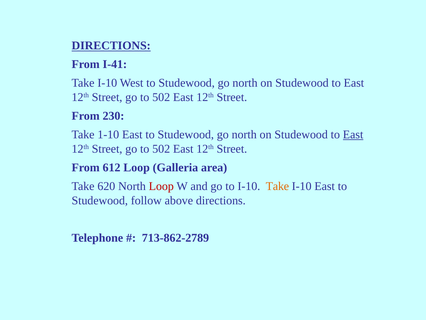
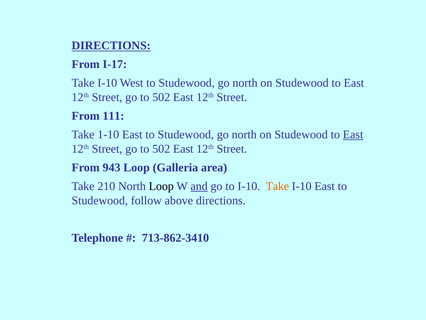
I-41: I-41 -> I-17 (115, 64)
230: 230 -> 111 (114, 116)
612: 612 -> 943 (112, 167)
620: 620 -> 210 (106, 186)
Loop colour: red -> black (161, 186)
and underline: none -> present (199, 186)
713-862-2789: 713-862-2789 -> 713-862-3410 (175, 237)
